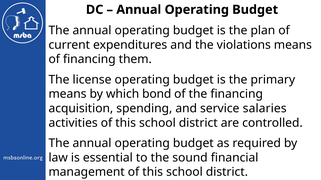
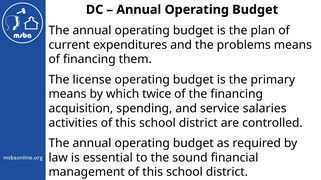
violations: violations -> problems (244, 45)
bond: bond -> twice (157, 94)
